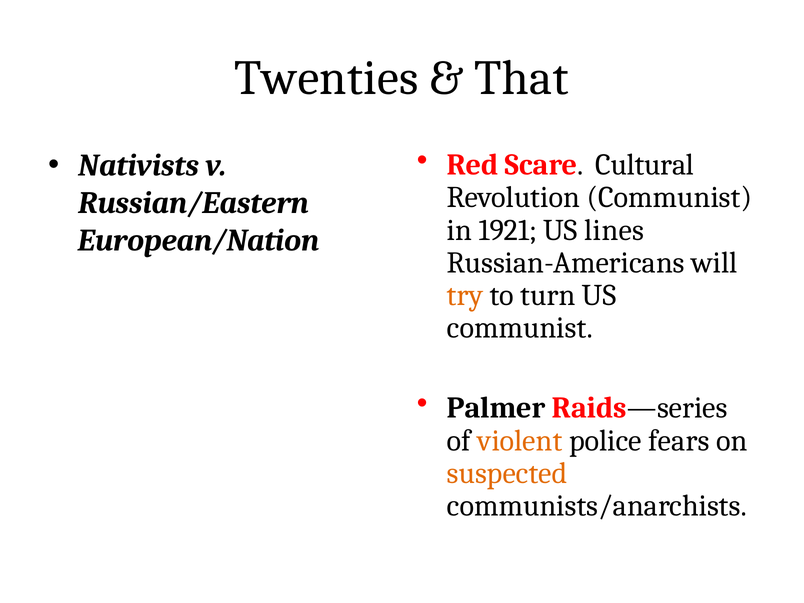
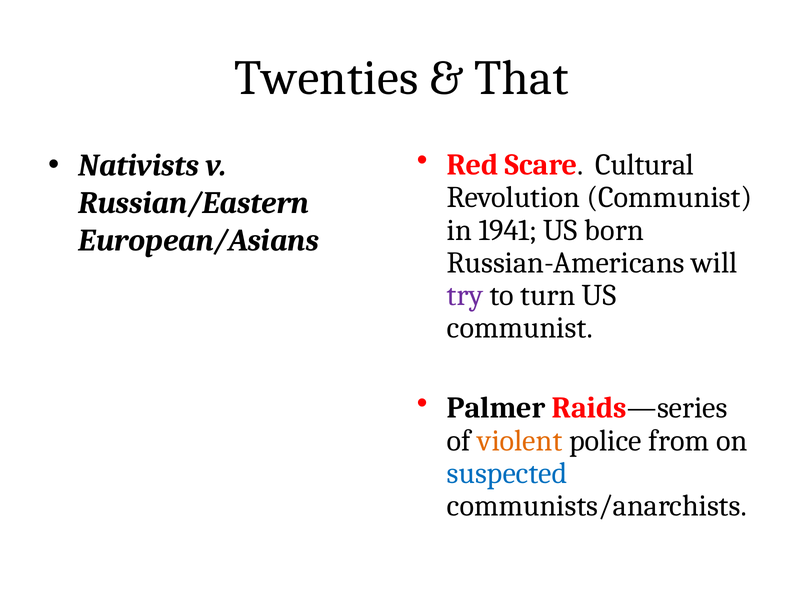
1921: 1921 -> 1941 (508, 230)
lines: lines -> born (614, 230)
European/Nation: European/Nation -> European/Asians (199, 241)
try colour: orange -> purple (465, 295)
fears: fears -> from (679, 441)
suspected colour: orange -> blue (507, 473)
